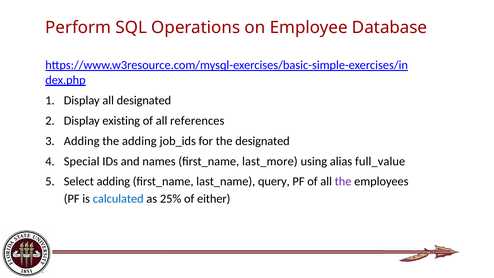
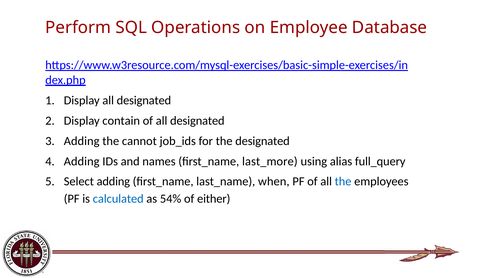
existing: existing -> contain (121, 121)
of all references: references -> designated (197, 121)
the adding: adding -> cannot (139, 141)
Special: Special -> Adding (82, 161)
full_value: full_value -> full_query (380, 161)
query: query -> when (274, 181)
the colour: purple -> blue (343, 181)
25%: 25% -> 54% (171, 199)
